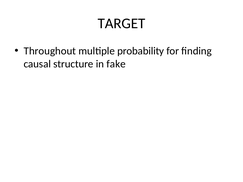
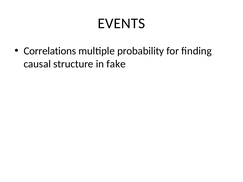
TARGET: TARGET -> EVENTS (121, 24)
Throughout: Throughout -> Correlations (50, 51)
